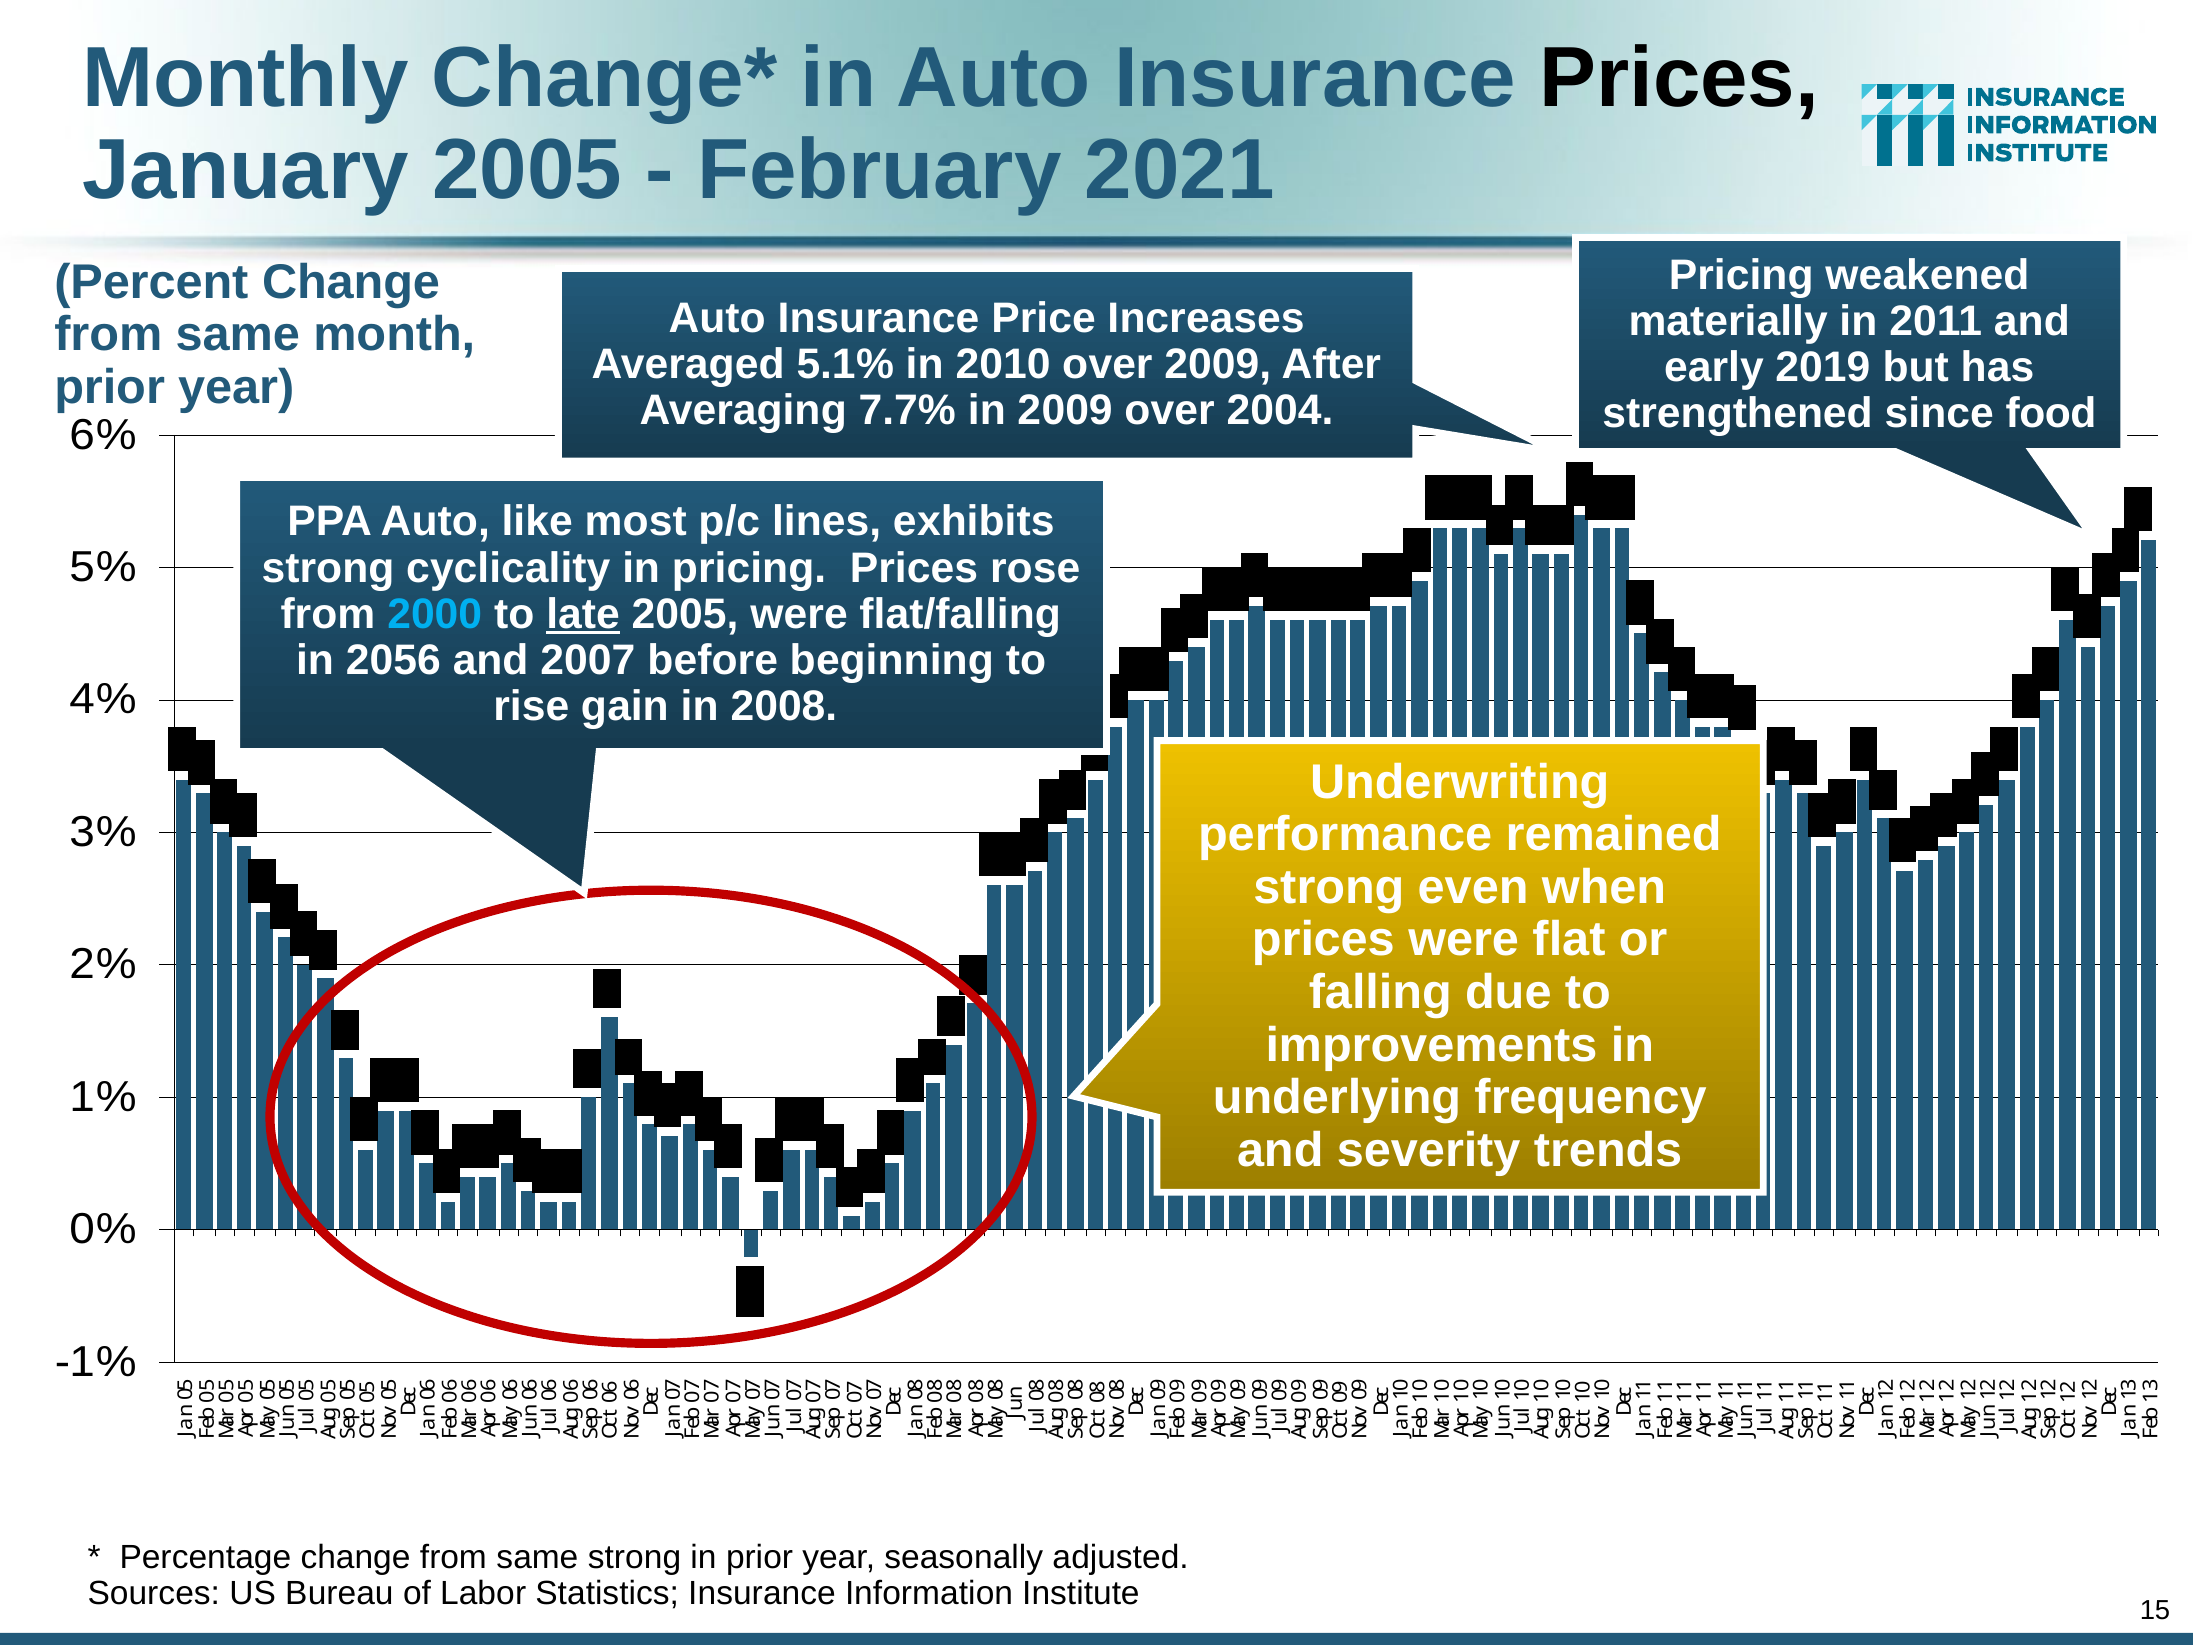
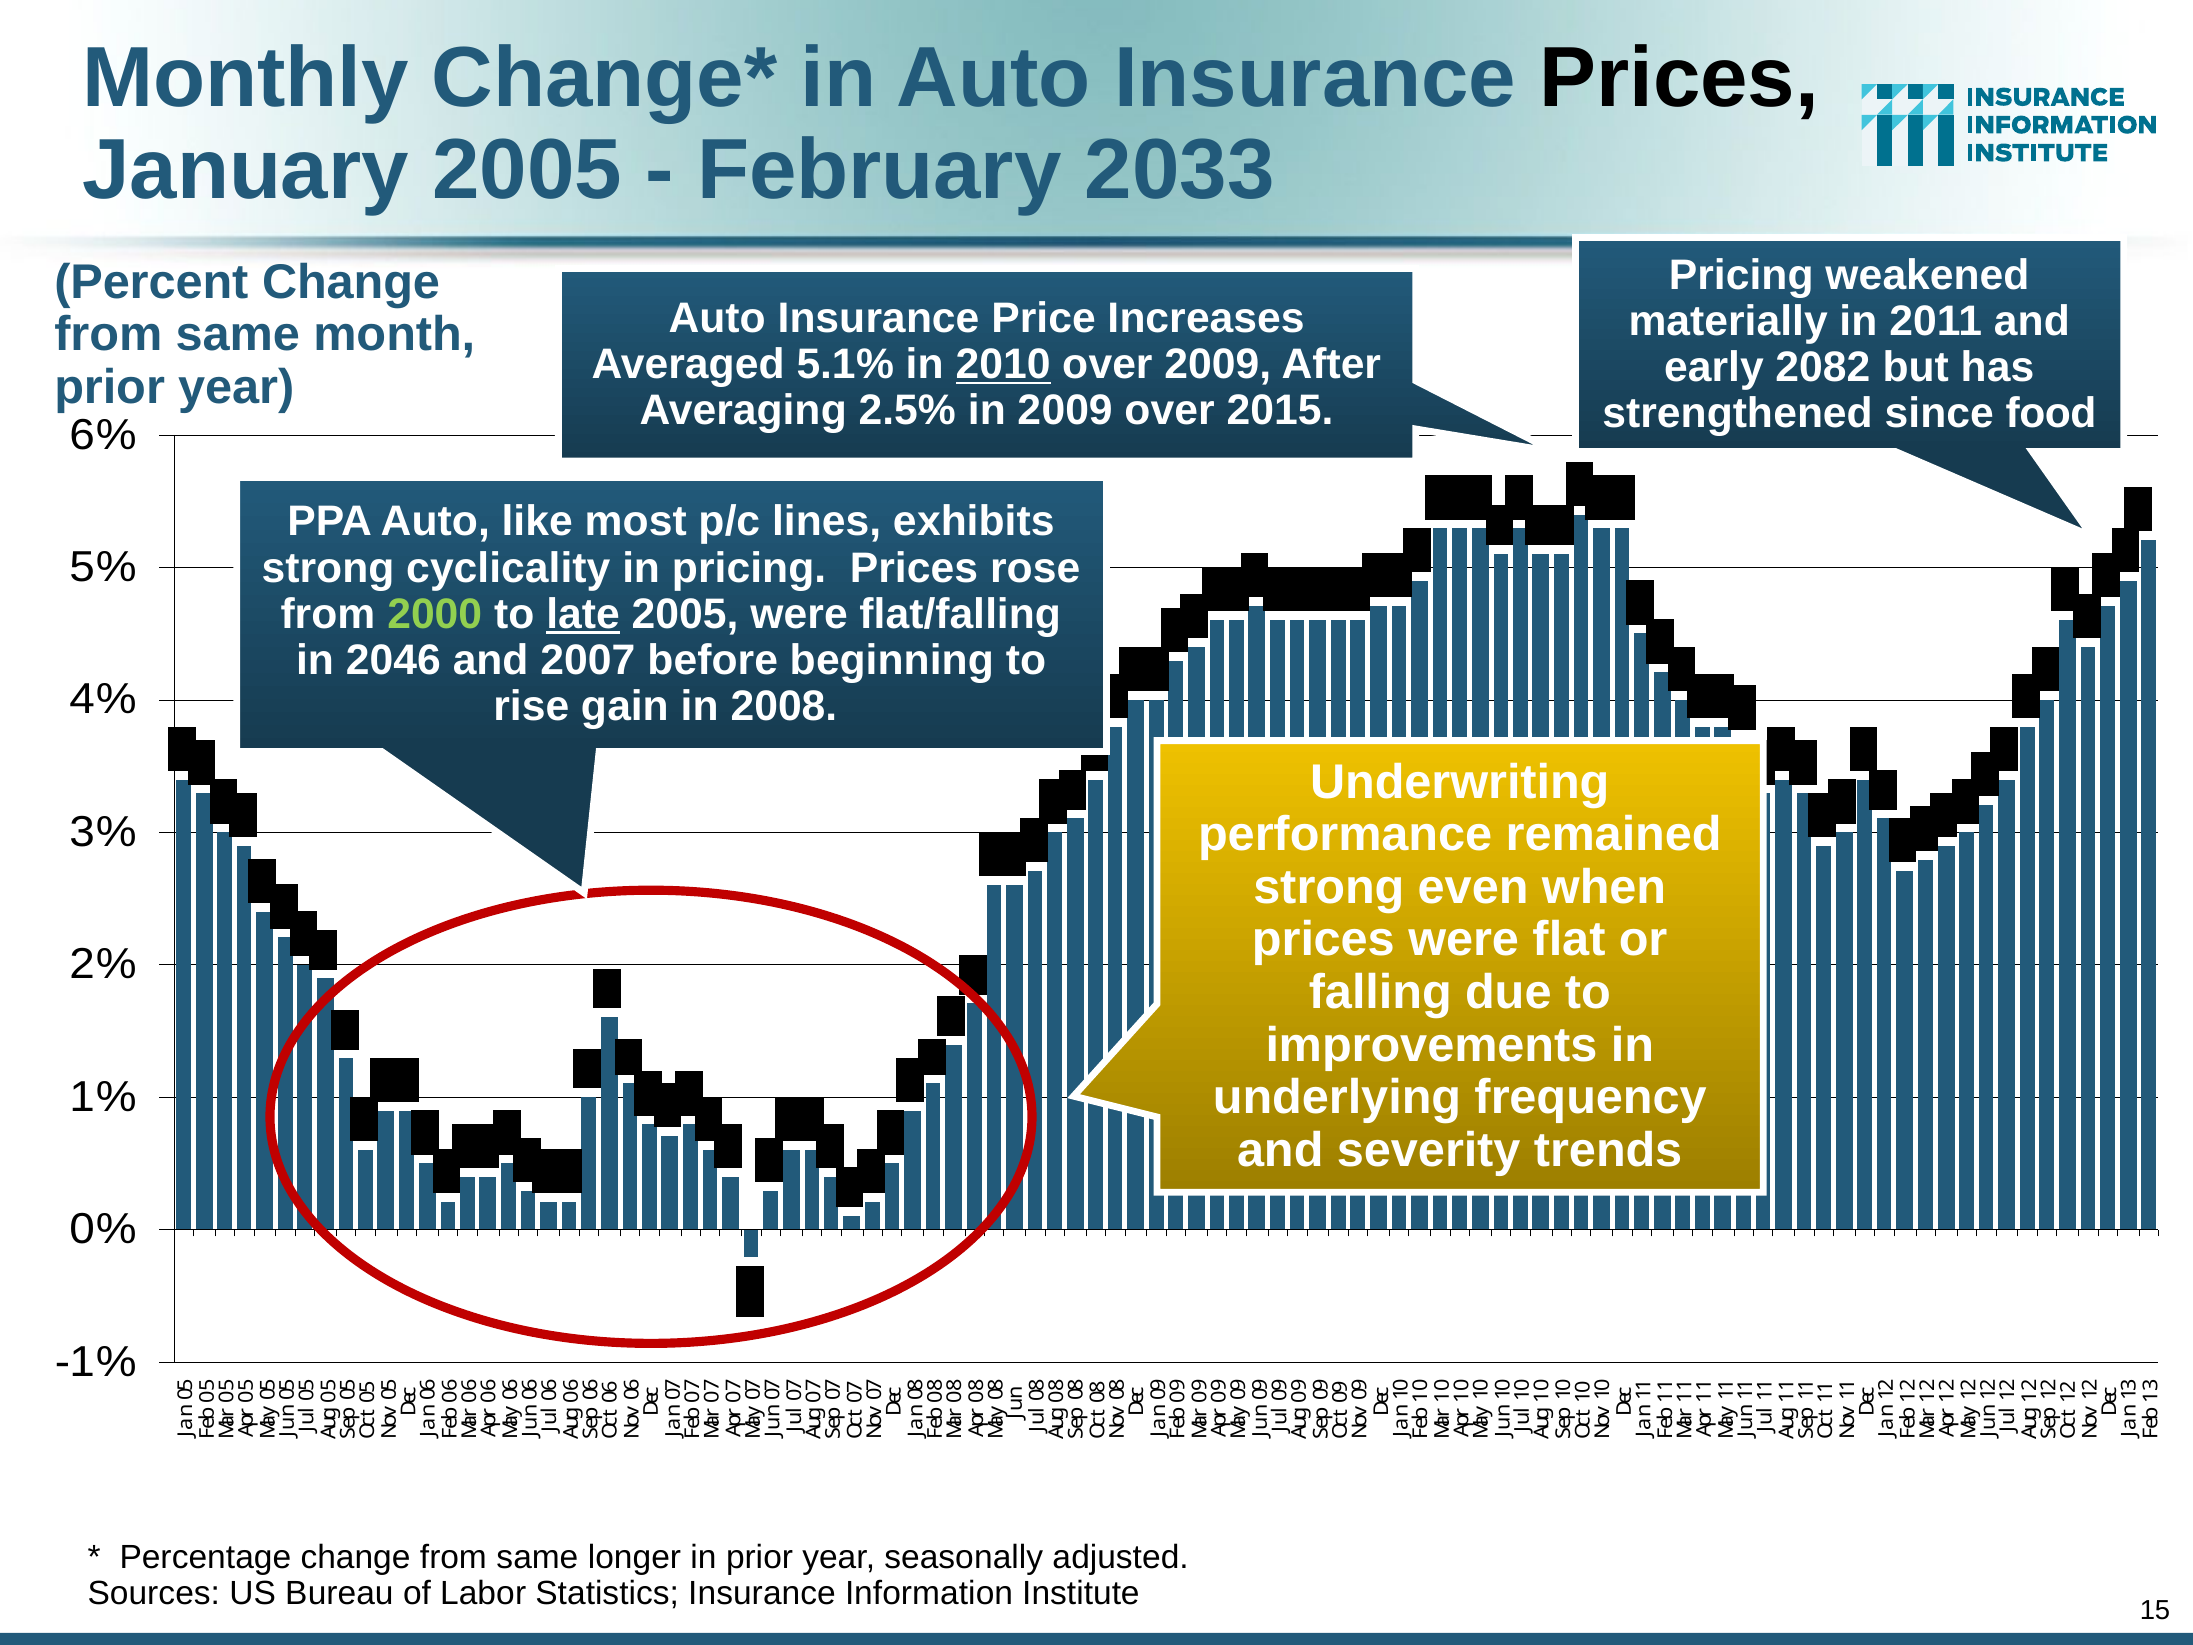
2021: 2021 -> 2033 (1180, 170)
2010 underline: none -> present (1003, 365)
2019: 2019 -> 2082 (1823, 367)
7.7%: 7.7% -> 2.5% (907, 411)
2004: 2004 -> 2015 (1280, 411)
2000 colour: light blue -> light green (435, 614)
2056: 2056 -> 2046 (393, 660)
same strong: strong -> longer (634, 1557)
